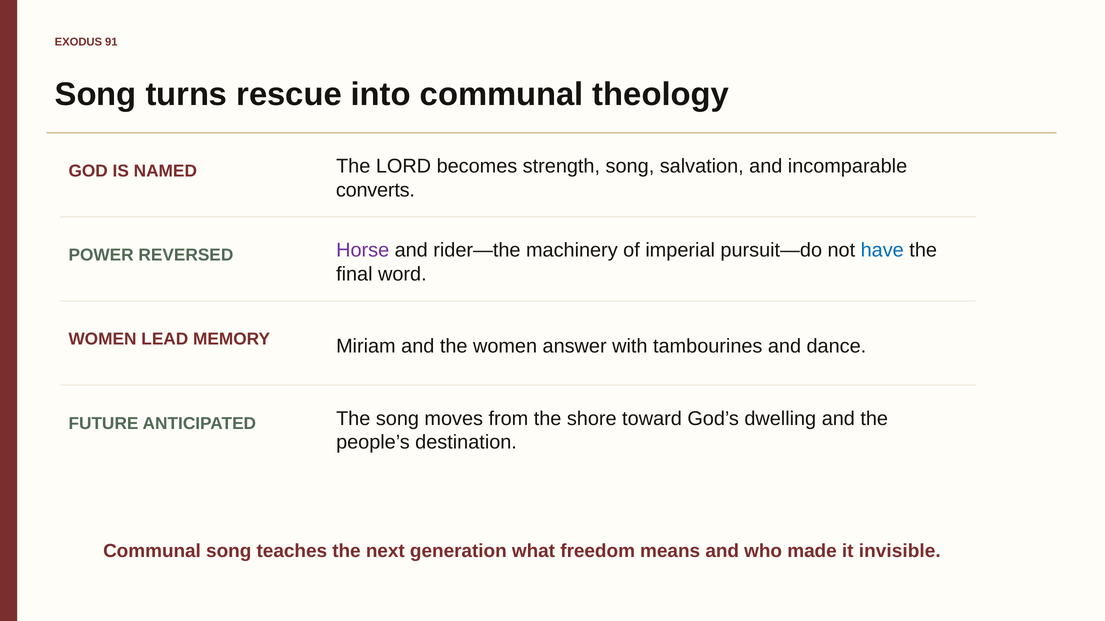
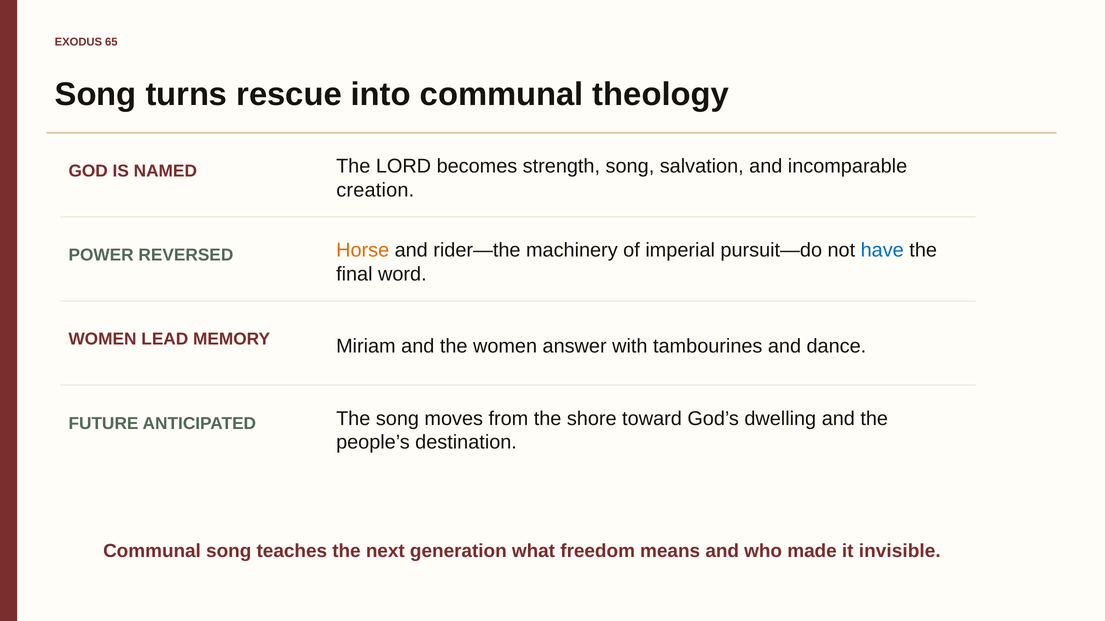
91: 91 -> 65 (111, 42)
converts: converts -> creation (375, 190)
Horse colour: purple -> orange (363, 251)
